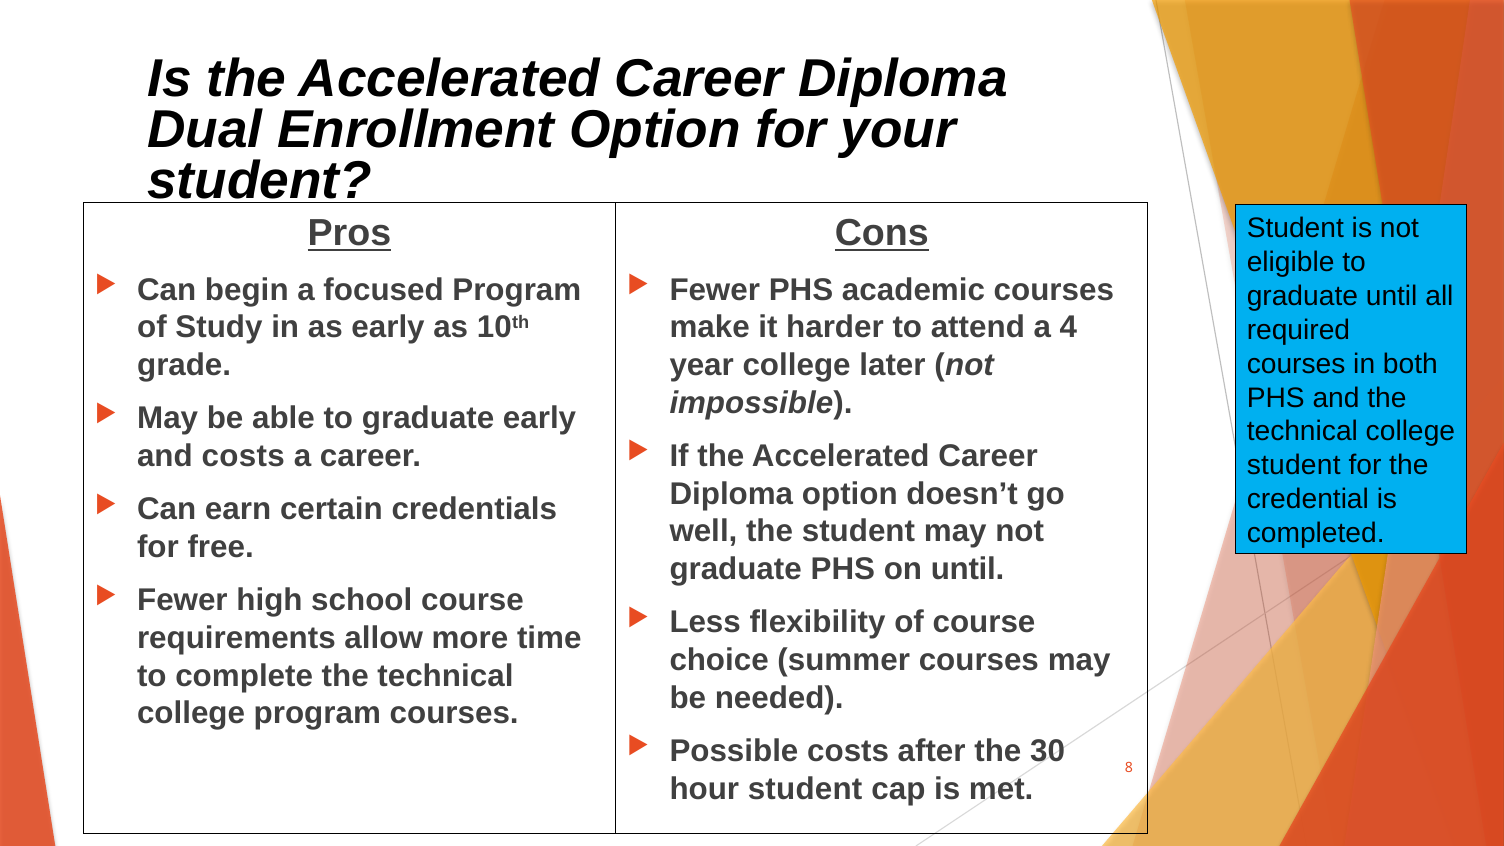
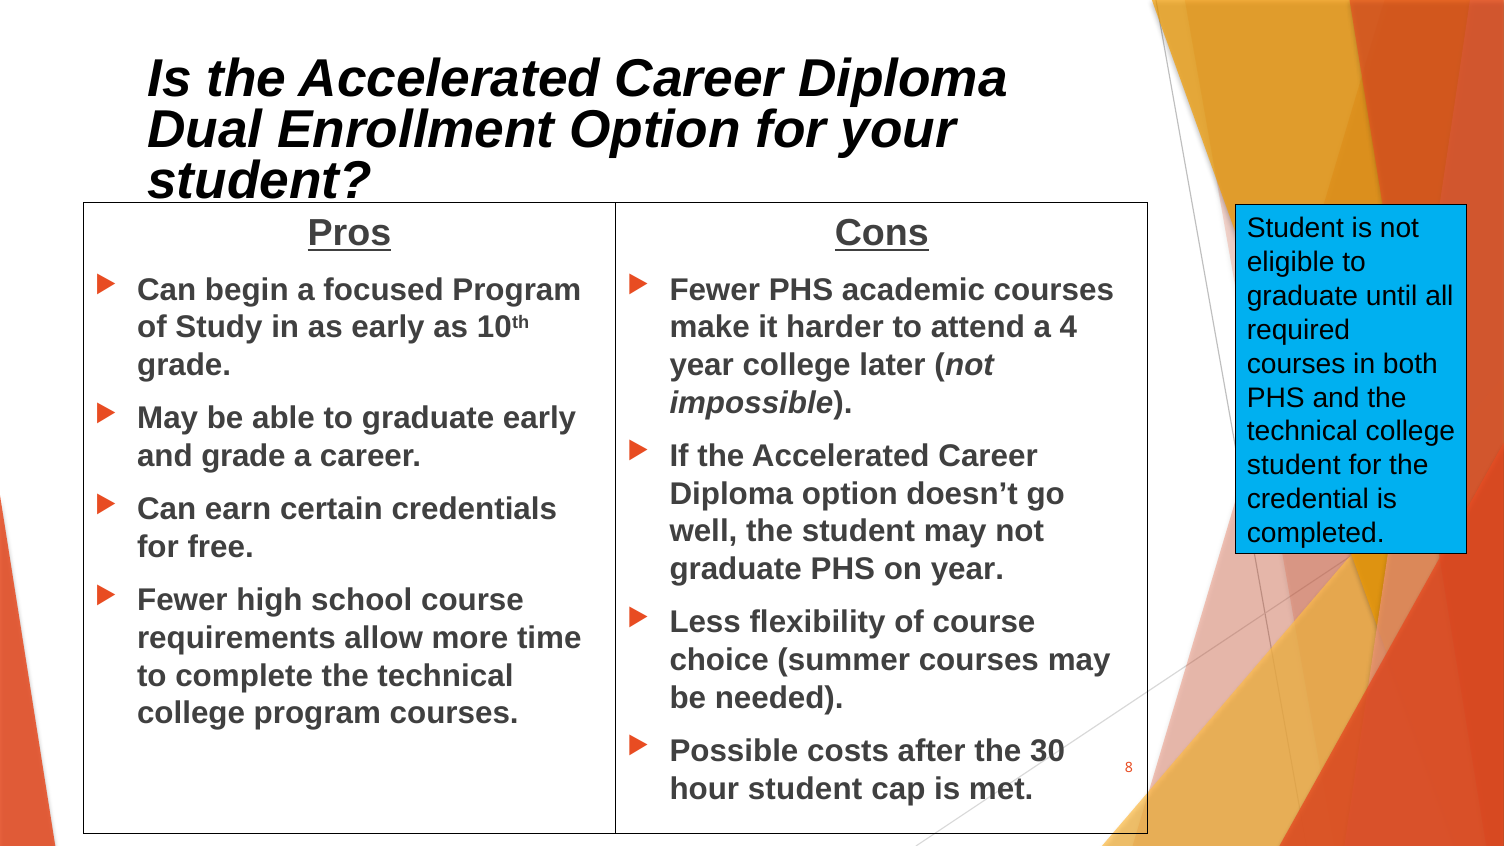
and costs: costs -> grade (243, 456)
on until: until -> year (967, 569)
